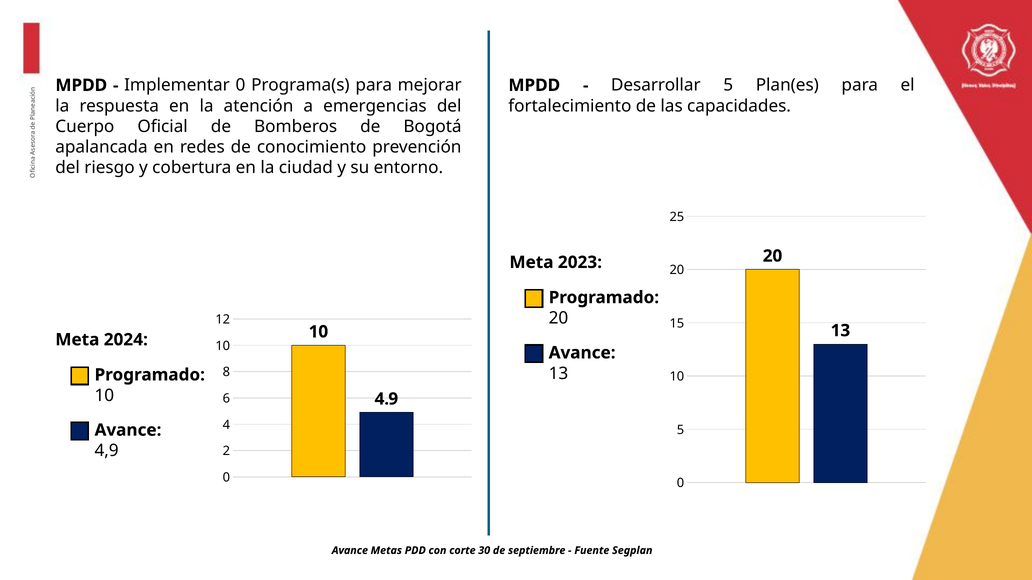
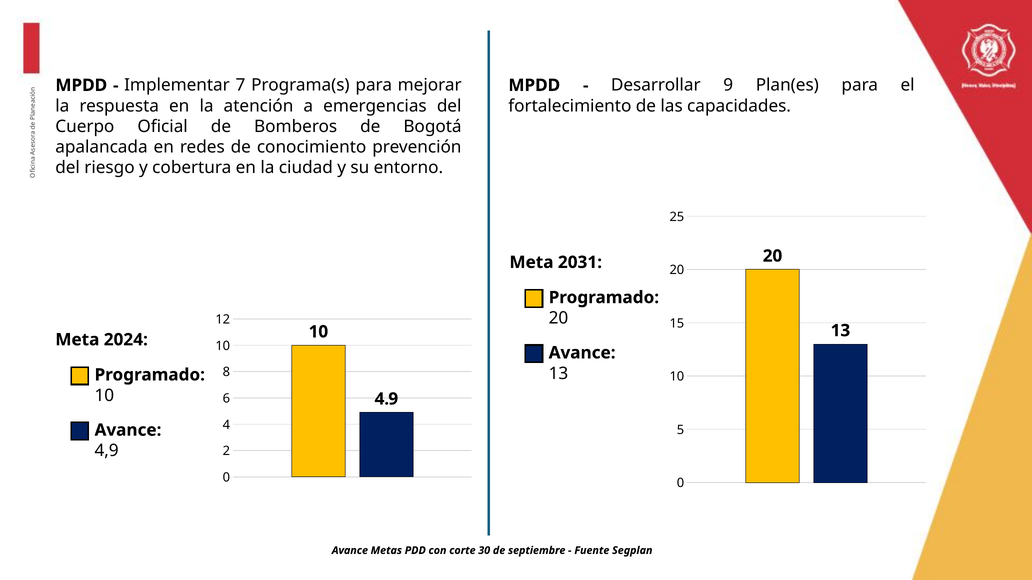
Desarrollar 5: 5 -> 9 (728, 85)
Implementar 0: 0 -> 7 (240, 85)
2023: 2023 -> 2031 (580, 263)
